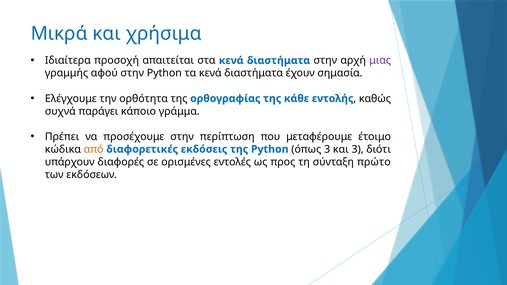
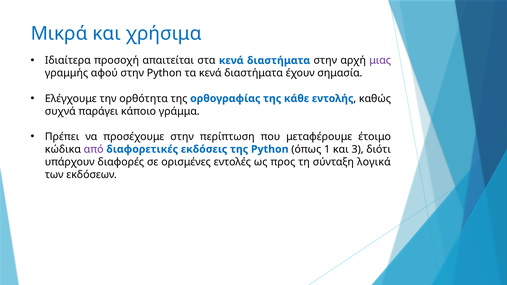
από colour: orange -> purple (94, 149)
όπως 3: 3 -> 1 (327, 149)
πρώτο: πρώτο -> λογικά (374, 162)
